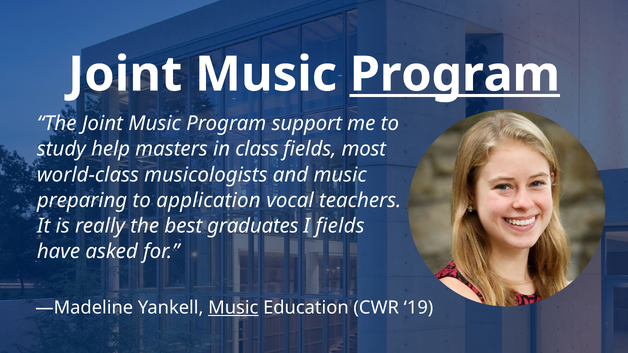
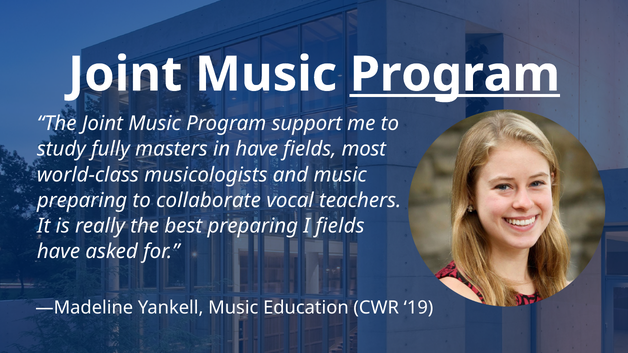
help: help -> fully (111, 149)
in class: class -> have (257, 149)
application: application -> collaborate (209, 201)
best graduates: graduates -> preparing (253, 226)
Music underline: present -> none (233, 308)
